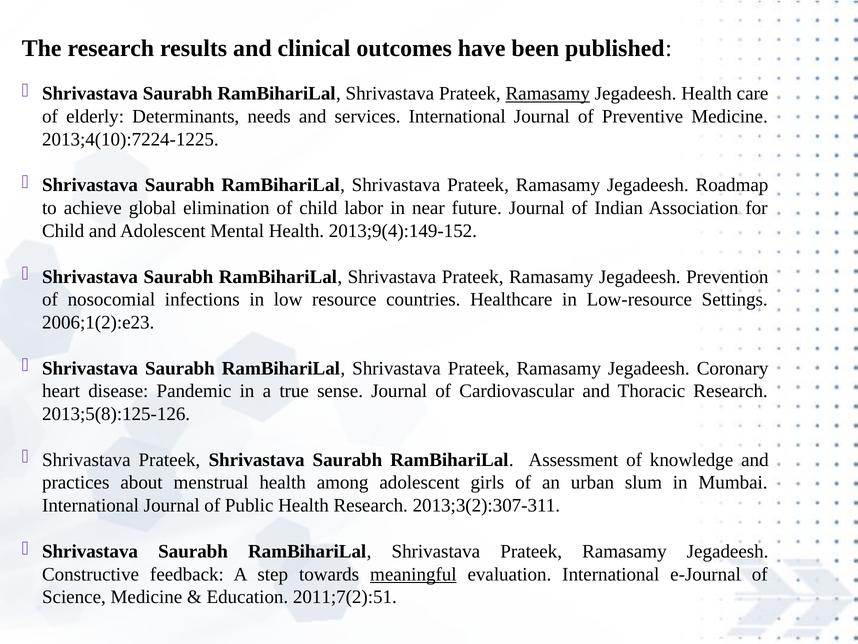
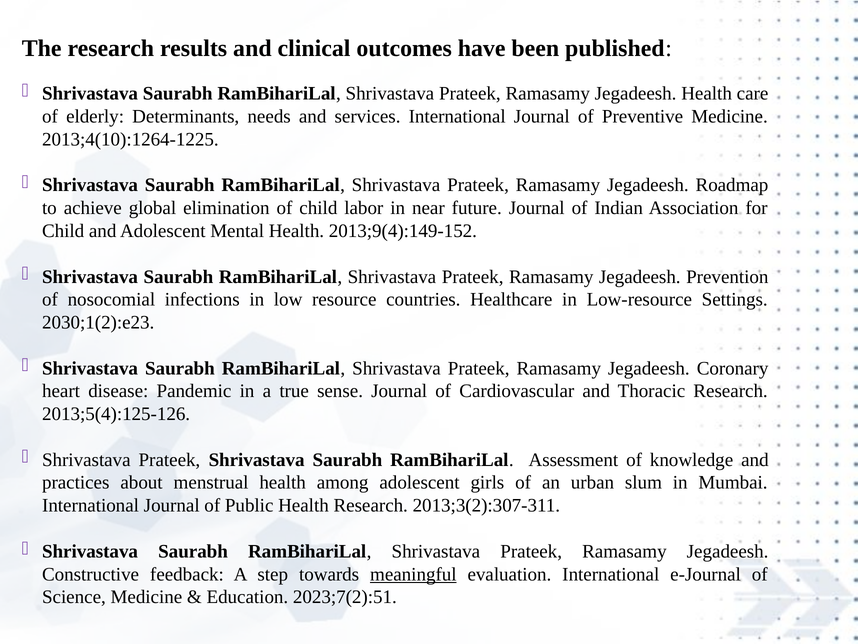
Ramasamy underline: present -> none (548, 94)
2013;4(10):7224-1225: 2013;4(10):7224-1225 -> 2013;4(10):1264-1225 (130, 139)
2006;1(2):e23: 2006;1(2):e23 -> 2030;1(2):e23 (98, 322)
2013;5(8):125-126: 2013;5(8):125-126 -> 2013;5(4):125-126 (116, 414)
2011;7(2):51: 2011;7(2):51 -> 2023;7(2):51 (345, 597)
